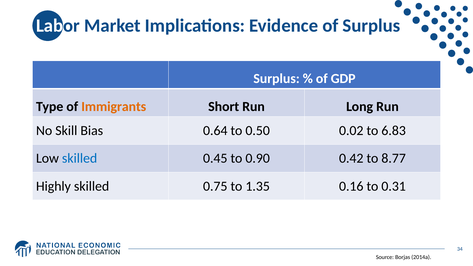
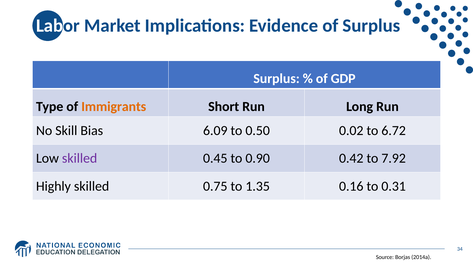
0.64: 0.64 -> 6.09 (215, 131)
6.83: 6.83 -> 6.72 (394, 131)
skilled colour: blue -> purple (80, 158)
8.77: 8.77 -> 7.92 (394, 158)
